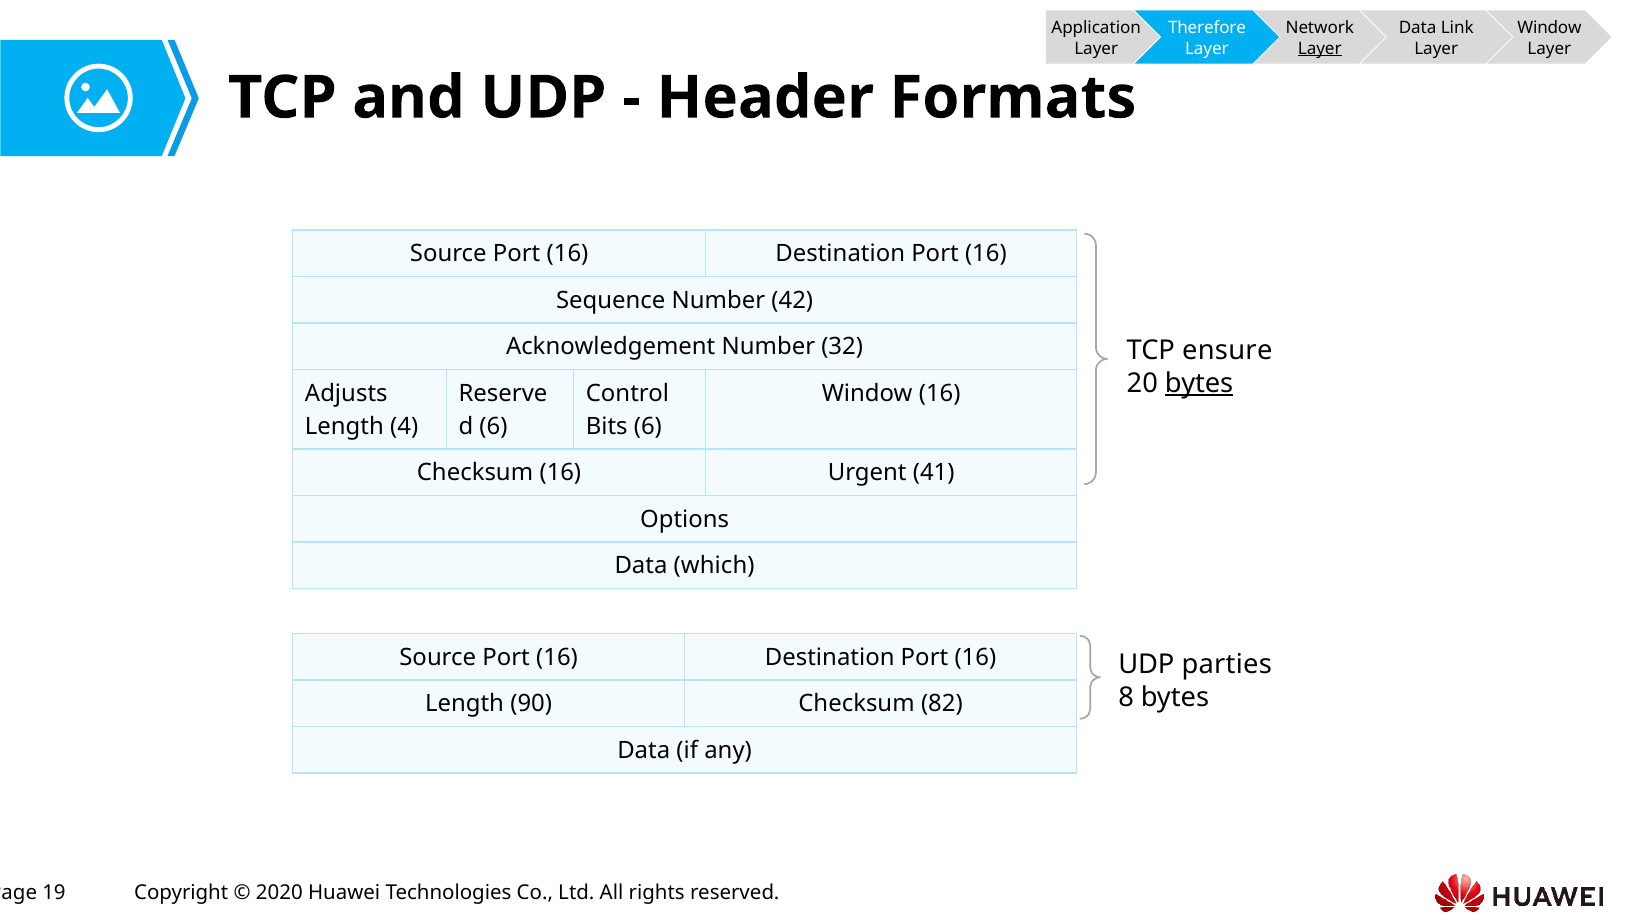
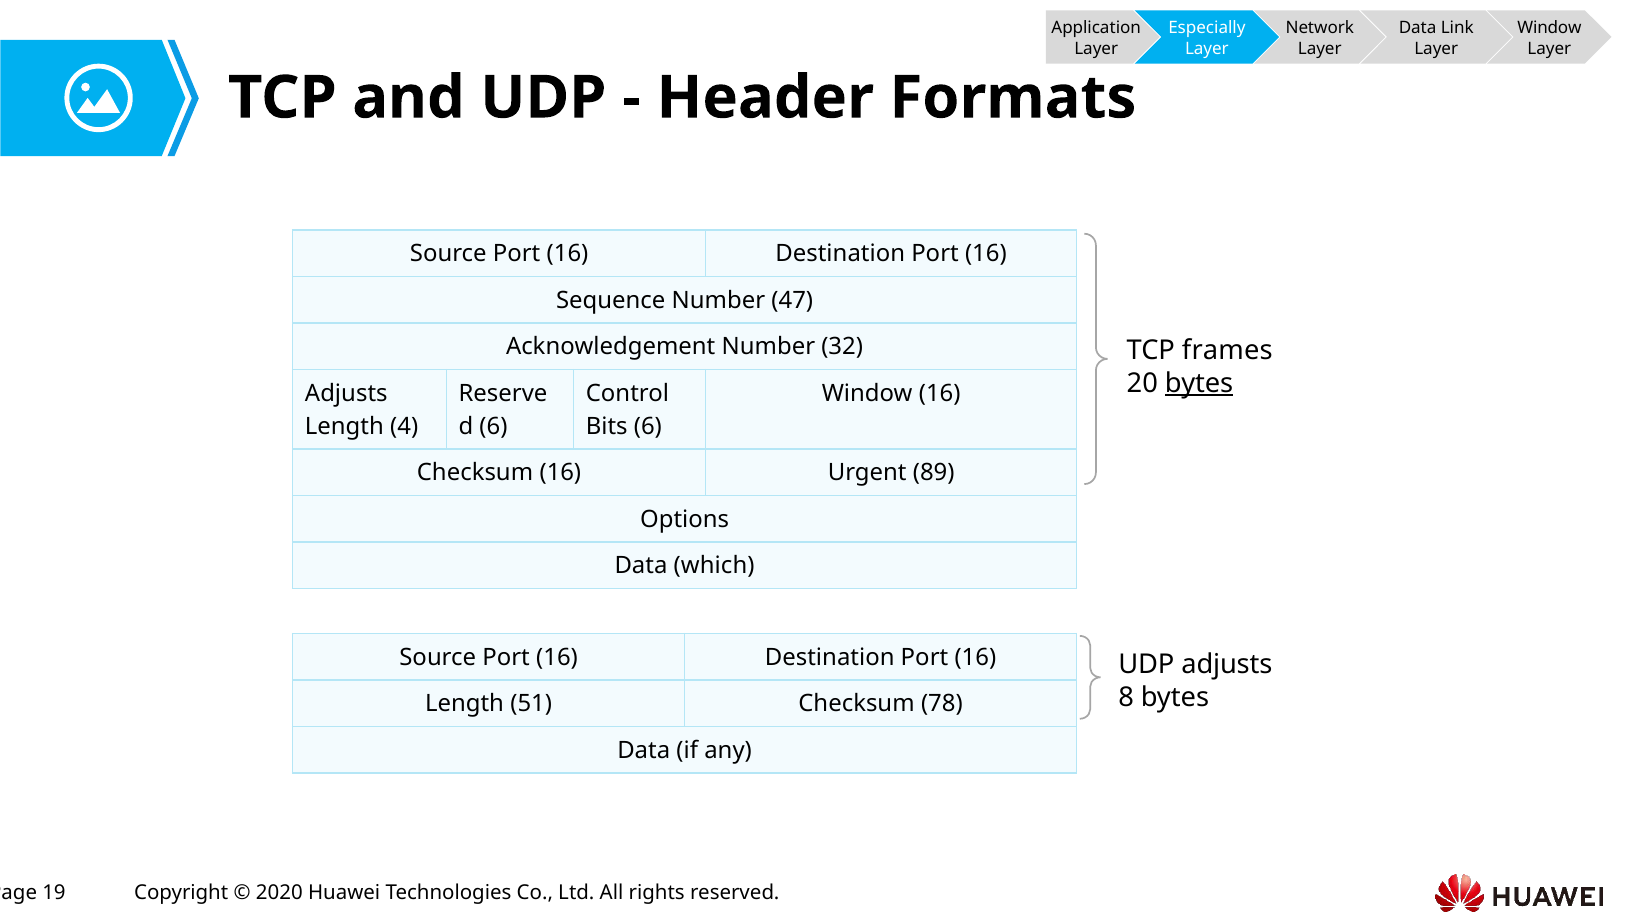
Therefore: Therefore -> Especially (1207, 28)
Layer underline: present -> none (1320, 48)
42: 42 -> 47 (792, 300)
ensure: ensure -> frames (1227, 350)
41: 41 -> 89 (934, 473)
UDP parties: parties -> adjusts (1227, 664)
90: 90 -> 51 (531, 704)
82: 82 -> 78 (942, 704)
